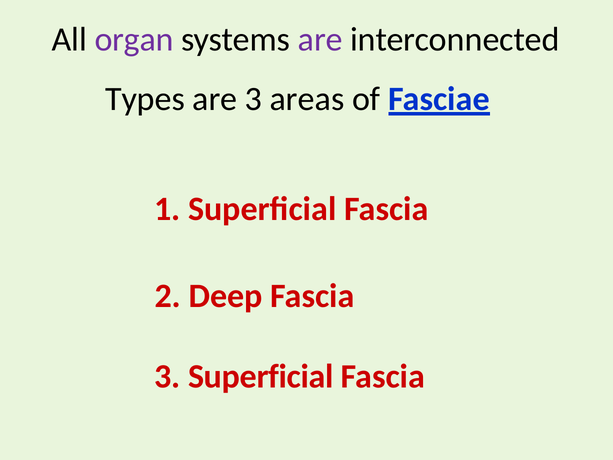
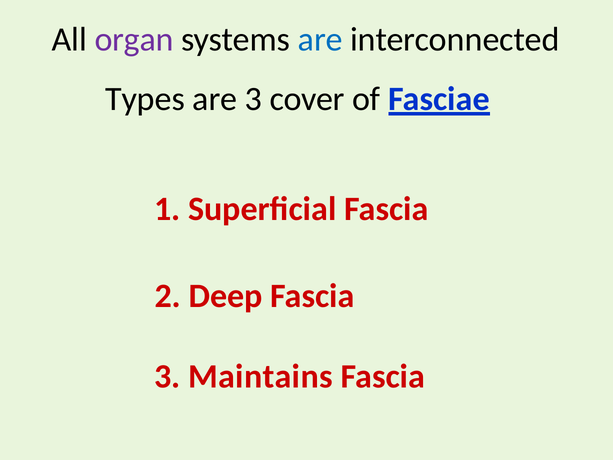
are colour: purple -> blue (320, 39)
areas: areas -> cover (307, 99)
3 Superficial: Superficial -> Maintains (260, 376)
